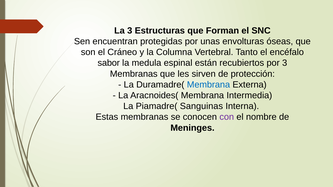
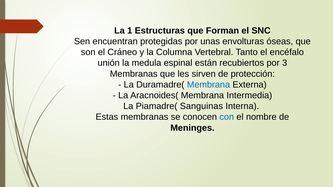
La 3: 3 -> 1 (130, 31)
sabor: sabor -> unión (109, 63)
con colour: purple -> blue (227, 117)
